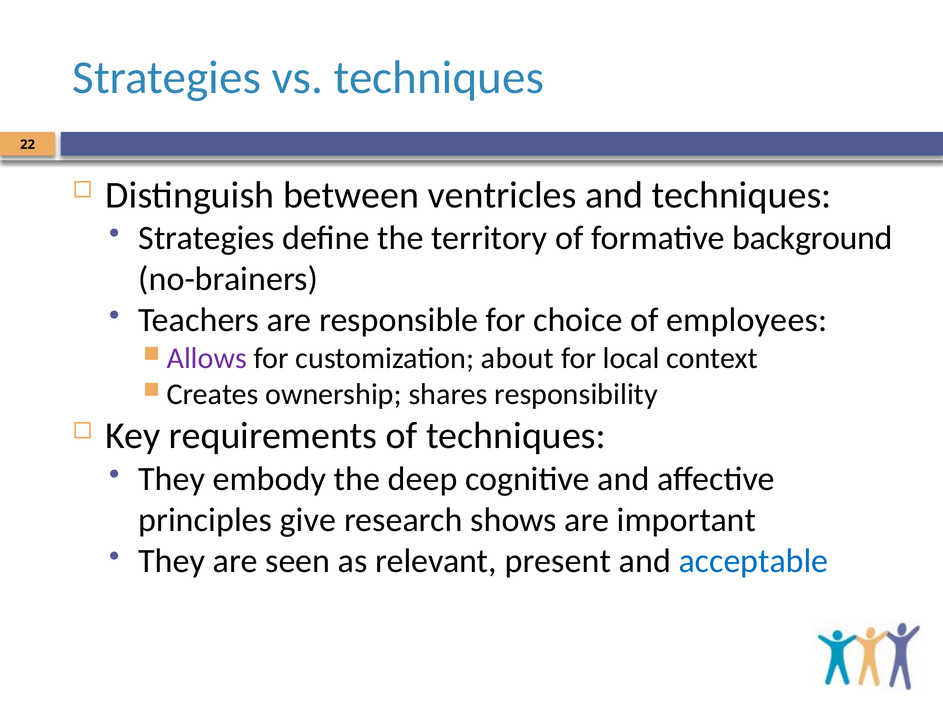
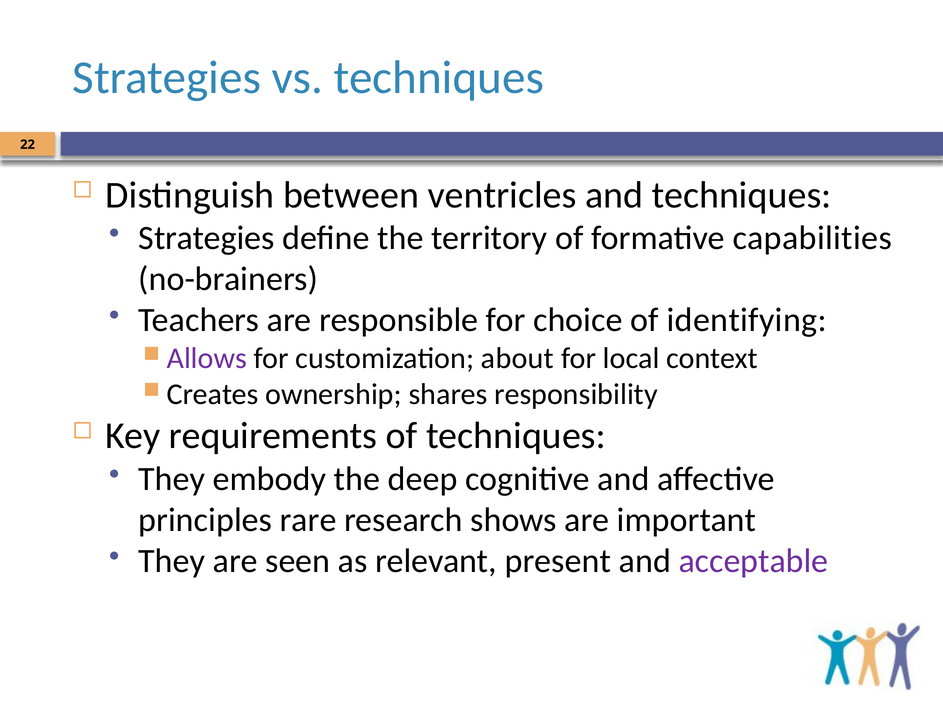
background: background -> capabilities (812, 238)
employees: employees -> identifying (747, 320)
give: give -> rare (308, 520)
acceptable colour: blue -> purple (753, 561)
